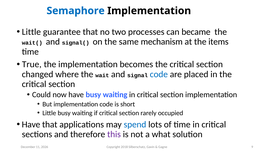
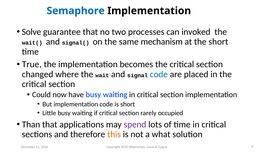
Little: Little -> Solve (31, 32)
became: became -> invoked (196, 32)
the items: items -> short (218, 42)
Have: Have -> Than (31, 125)
spend colour: blue -> purple (135, 125)
this colour: purple -> orange (114, 134)
